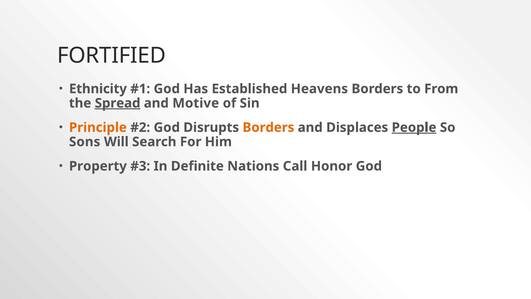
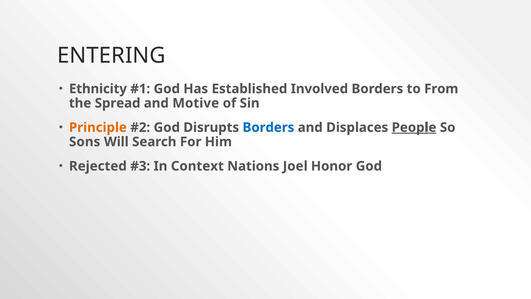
FORTIFIED: FORTIFIED -> ENTERING (111, 56)
Heavens: Heavens -> Involved (319, 89)
Spread underline: present -> none (118, 103)
Borders colour: orange -> blue (268, 127)
Property: Property -> Rejected (98, 166)
Definite: Definite -> Context (197, 166)
Call: Call -> Joel (295, 166)
